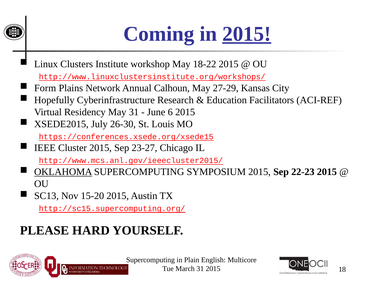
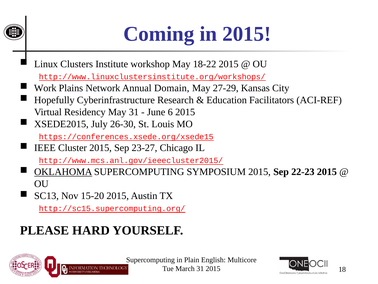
2015 underline: present -> none (247, 34)
Form: Form -> Work (45, 88)
Calhoun: Calhoun -> Domain (172, 88)
